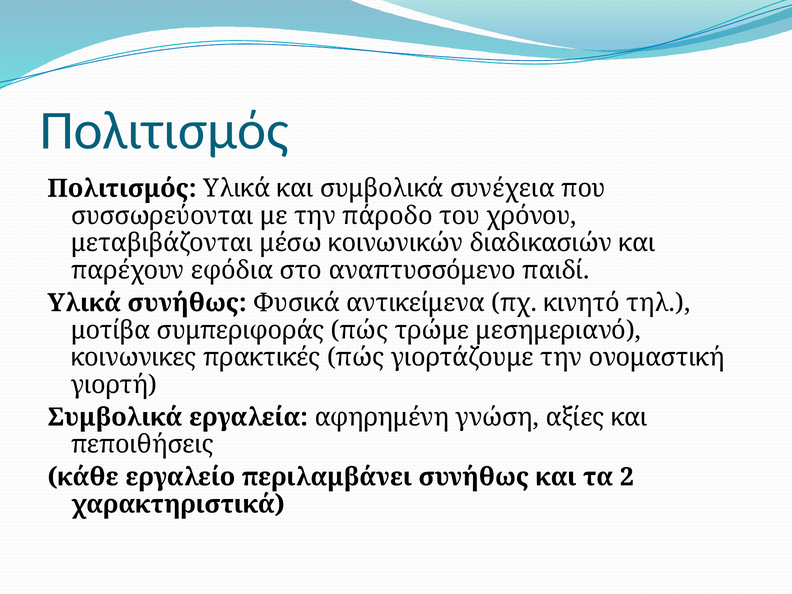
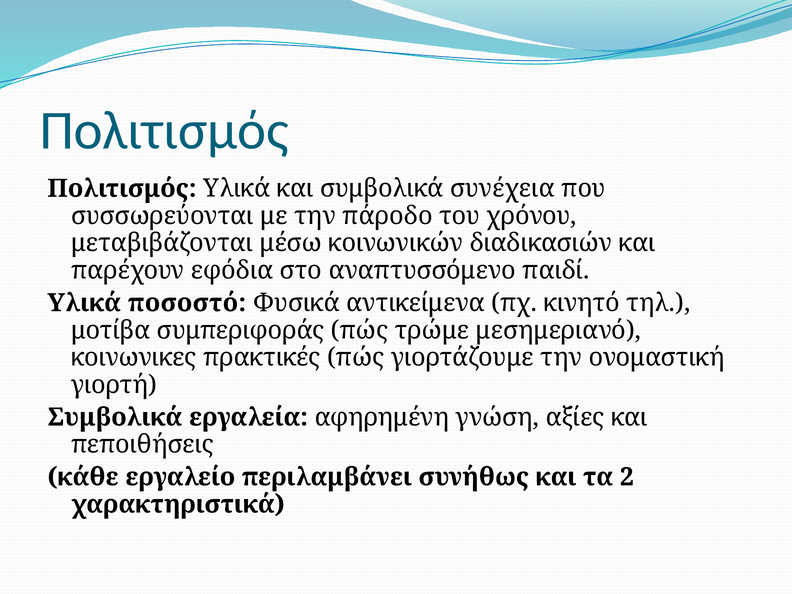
Υλικά συνήθως: συνήθως -> ποσοστό (187, 303)
